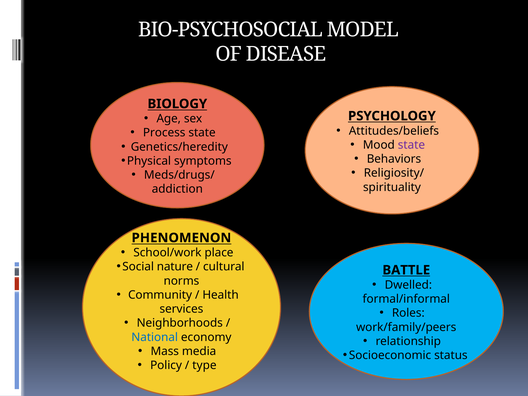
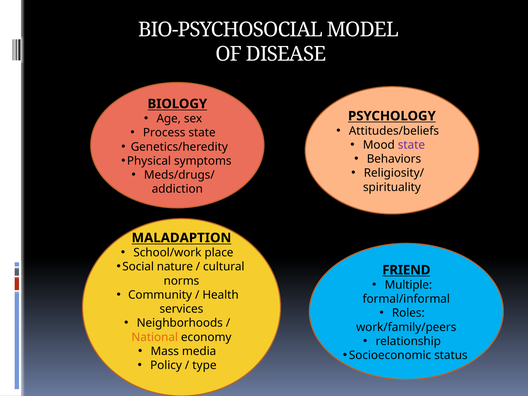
PHENOMENON: PHENOMENON -> MALADAPTION (181, 238)
BATTLE: BATTLE -> FRIEND (406, 270)
Dwelled: Dwelled -> Multiple (408, 285)
National colour: blue -> orange (155, 337)
